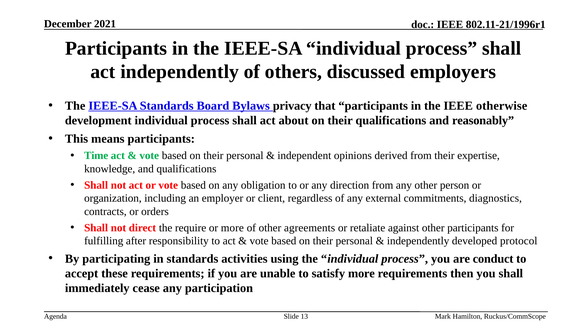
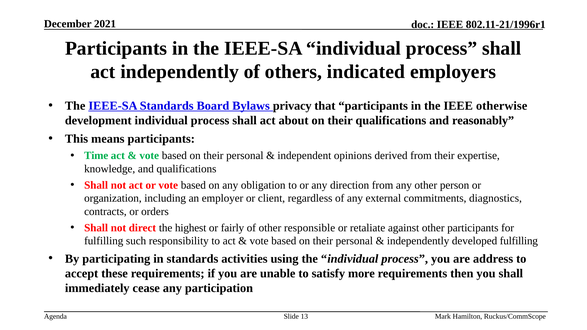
discussed: discussed -> indicated (366, 72)
require: require -> highest (191, 228)
or more: more -> fairly (232, 228)
agreements: agreements -> responsible (310, 228)
after: after -> such (136, 241)
developed protocol: protocol -> fulfilling (519, 241)
conduct: conduct -> address (493, 259)
